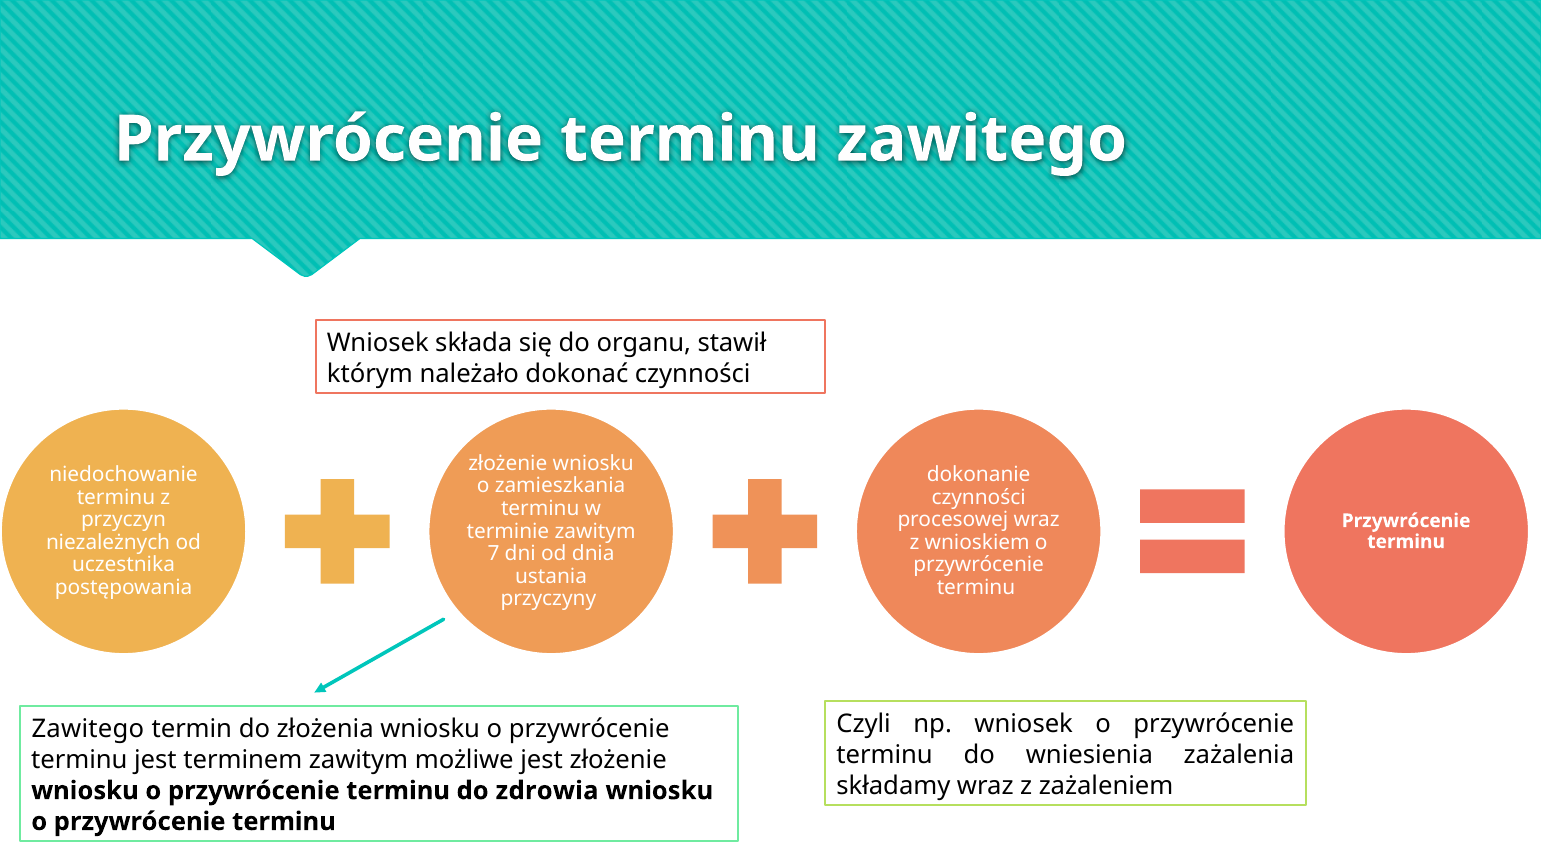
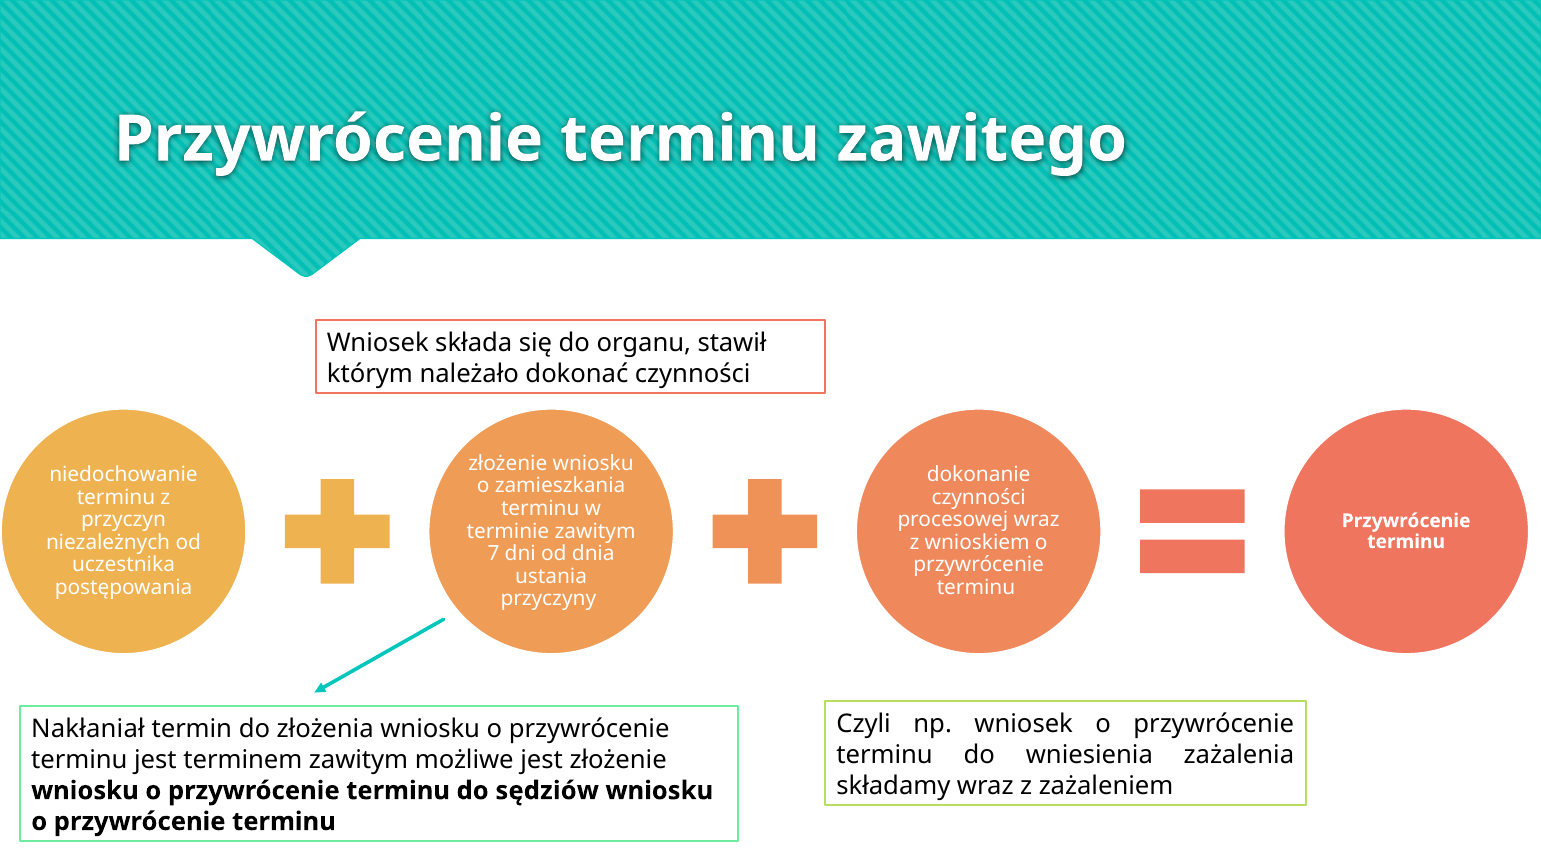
Zawitego: Zawitego -> Nakłaniał (88, 729)
zdrowia: zdrowia -> sędziów (547, 791)
